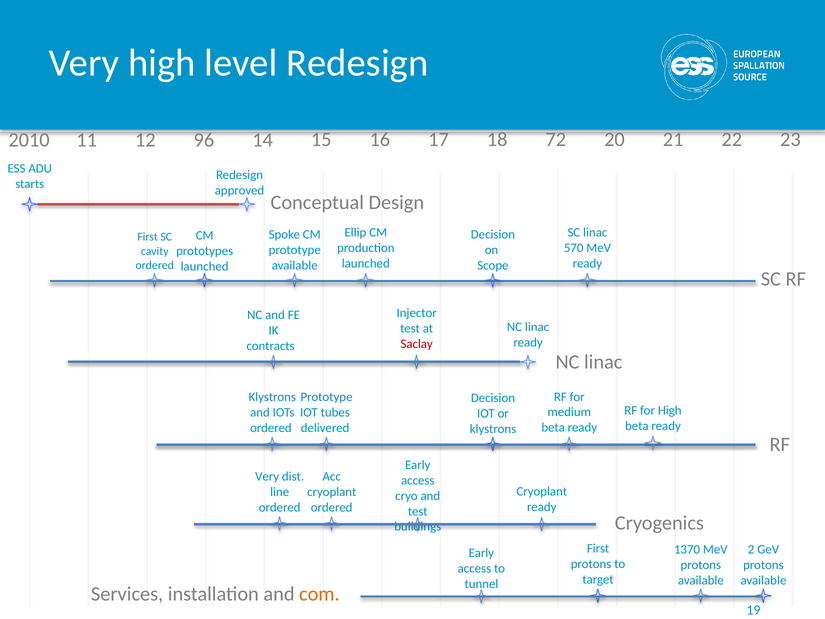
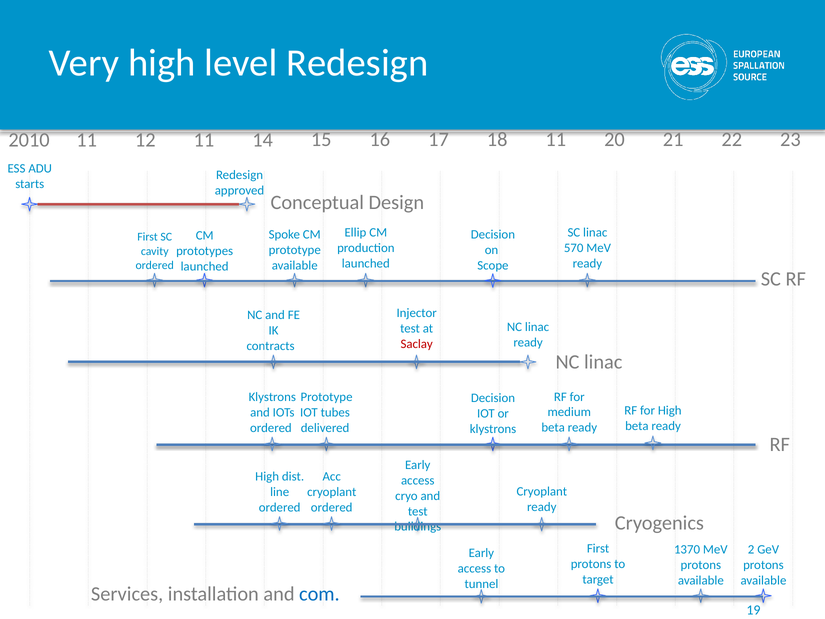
12 96: 96 -> 11 (204, 140)
15 72: 72 -> 11 (556, 140)
Very: Very -> High (267, 476)
com colour: orange -> blue (319, 594)
